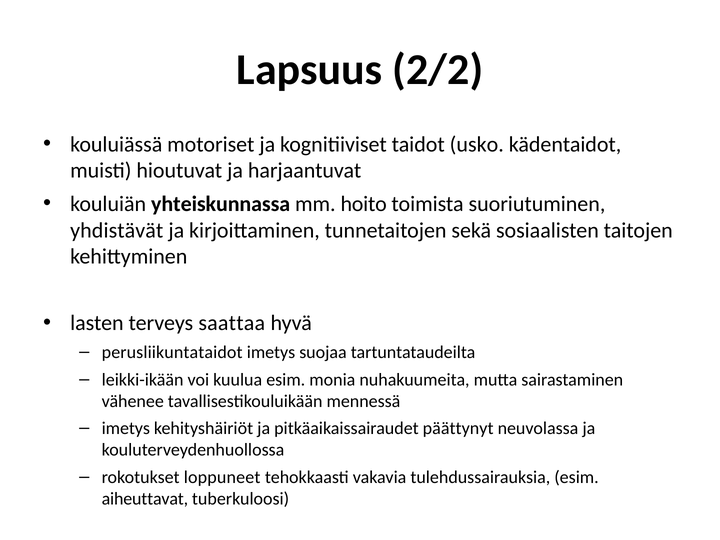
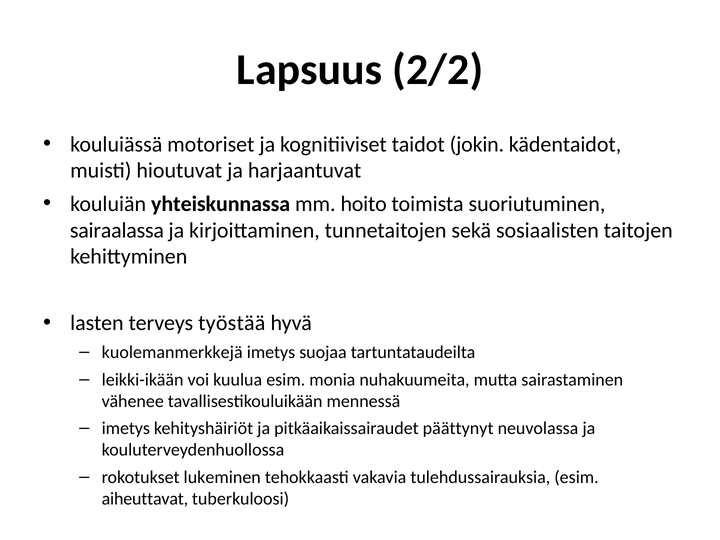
usko: usko -> jokin (477, 144)
yhdistävät: yhdistävät -> sairaalassa (117, 230)
saattaa: saattaa -> työstää (232, 323)
perusliikuntataidot: perusliikuntataidot -> kuolemanmerkkejä (172, 352)
loppuneet: loppuneet -> lukeminen (222, 477)
